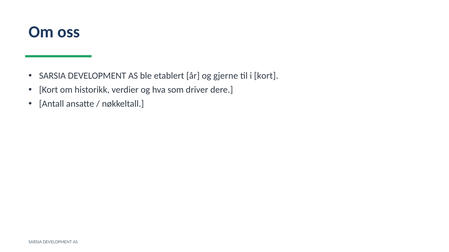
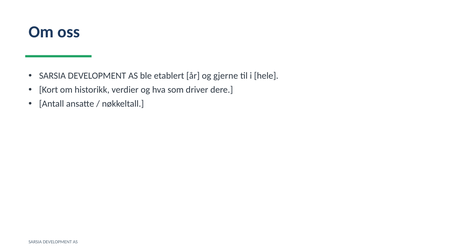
i kort: kort -> hele (266, 76)
